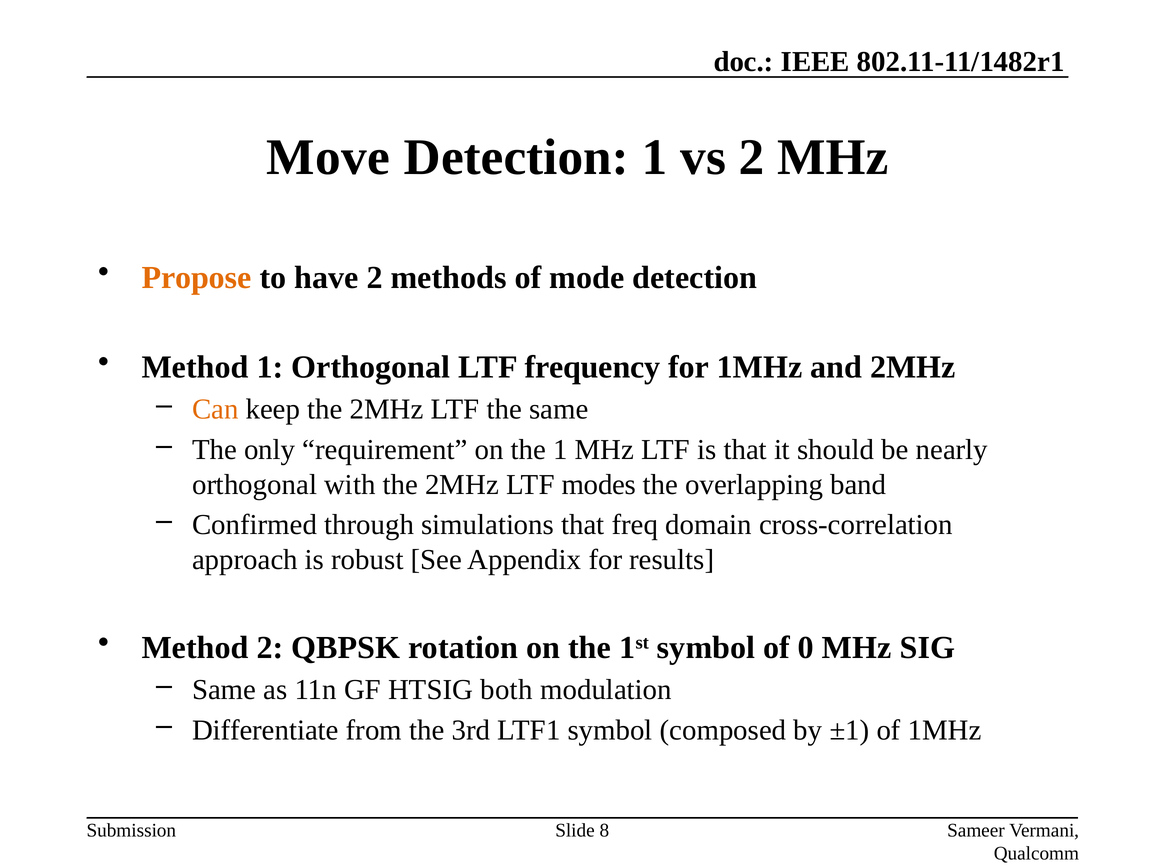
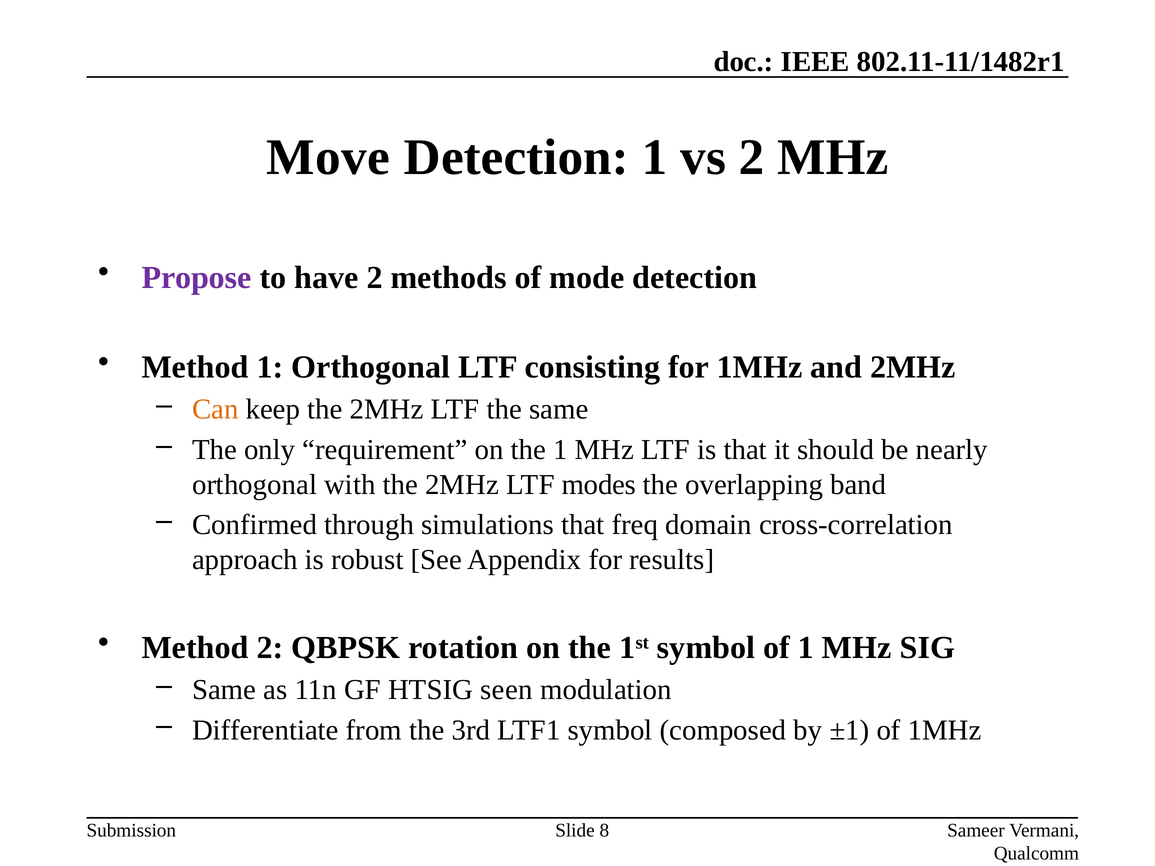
Propose colour: orange -> purple (197, 278)
frequency: frequency -> consisting (592, 367)
of 0: 0 -> 1 (806, 648)
both: both -> seen (507, 690)
